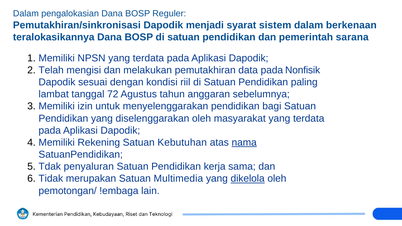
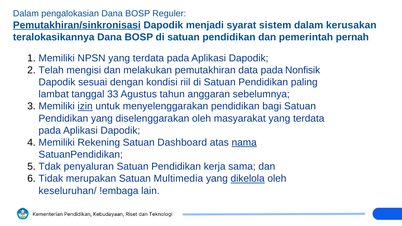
Pemutakhiran/sinkronisasi underline: none -> present (77, 25)
berkenaan: berkenaan -> kerusakan (351, 25)
sarana: sarana -> pernah (352, 37)
72: 72 -> 33 (113, 94)
izin underline: none -> present (85, 106)
Kebutuhan: Kebutuhan -> Dashboard (182, 143)
pemotongan/: pemotongan/ -> keseluruhan/ (68, 191)
